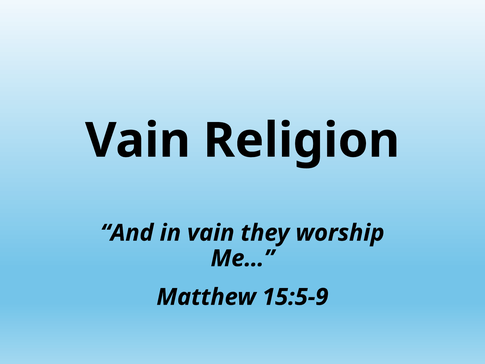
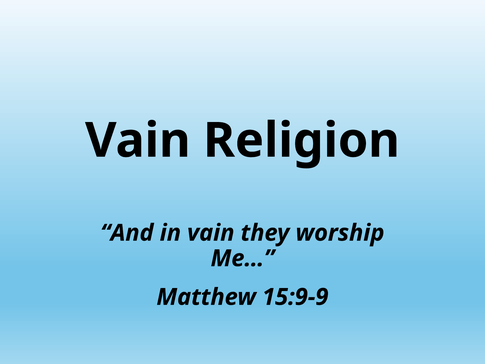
15:5-9: 15:5-9 -> 15:9-9 (295, 297)
